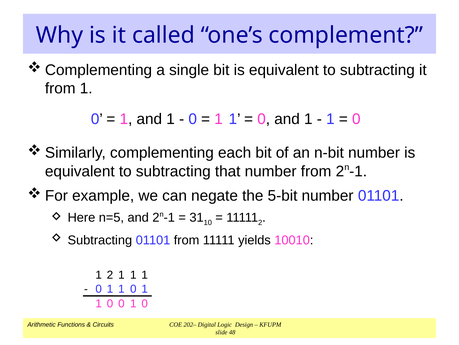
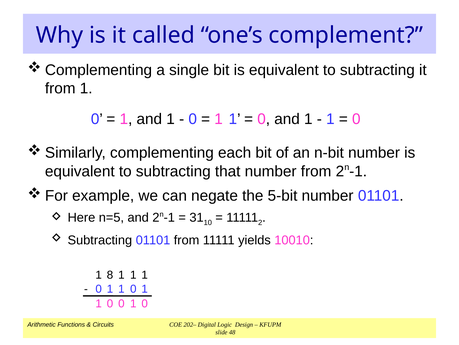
1 2: 2 -> 8 (110, 275)
